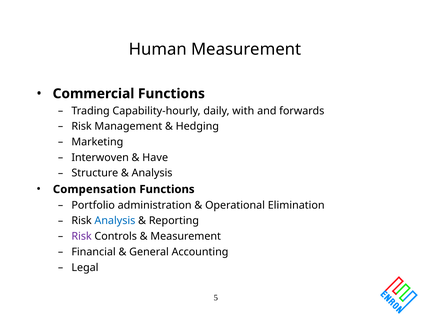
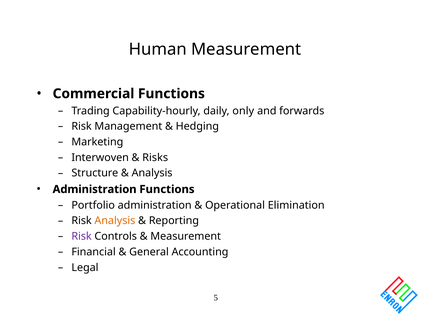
with: with -> only (243, 111)
Have: Have -> Risks (155, 158)
Compensation: Compensation -> Administration (95, 190)
Analysis colour: blue -> orange (115, 221)
